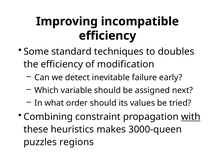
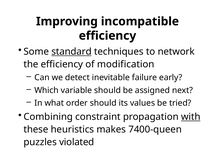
standard underline: none -> present (72, 52)
doubles: doubles -> network (176, 52)
3000-queen: 3000-queen -> 7400-queen (155, 130)
regions: regions -> violated (77, 142)
